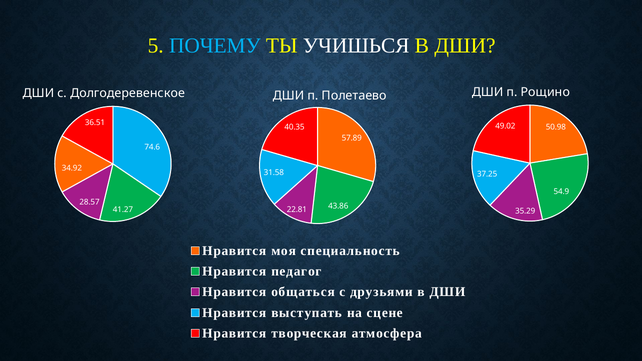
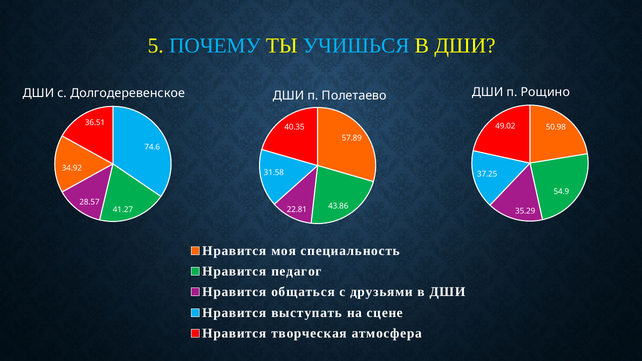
УЧИШЬСЯ colour: white -> light blue (356, 46)
